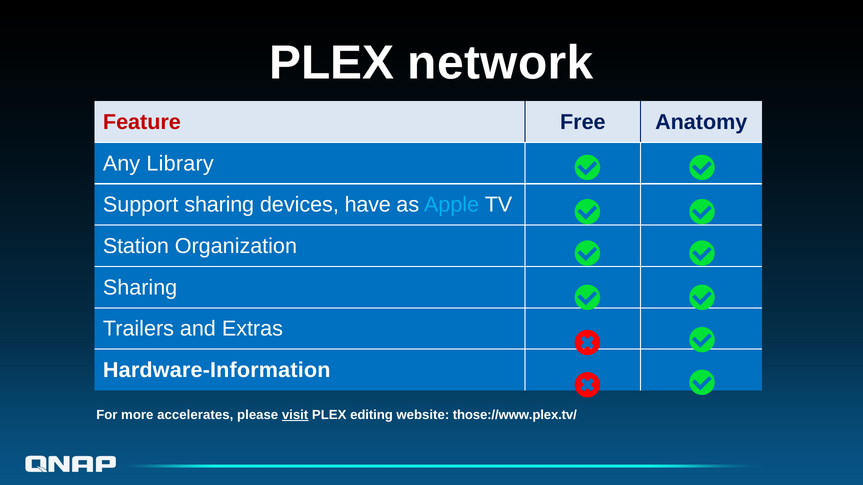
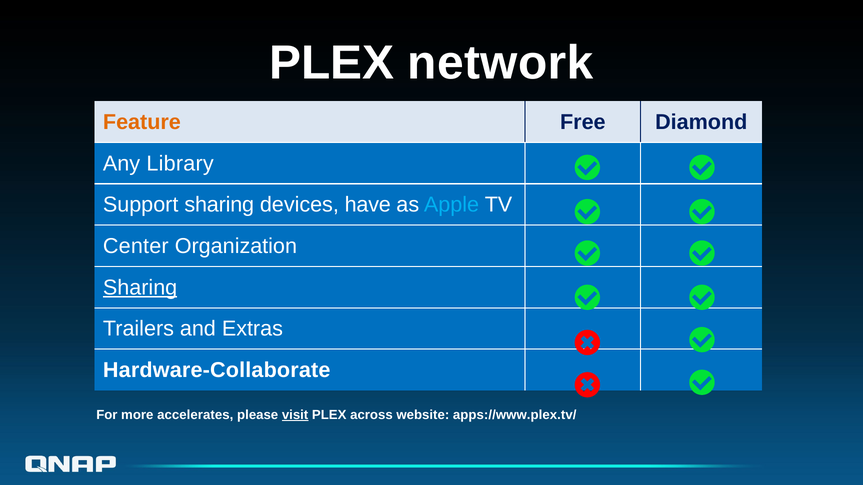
Feature colour: red -> orange (142, 122)
Anatomy: Anatomy -> Diamond (701, 122)
Station: Station -> Center (136, 246)
Sharing underline: none -> present (140, 288)
Hardware-Information: Hardware-Information -> Hardware-Collaborate (217, 370)
editing: editing -> across (371, 415)
those://www.plex.tv/: those://www.plex.tv/ -> apps://www.plex.tv/ (515, 415)
